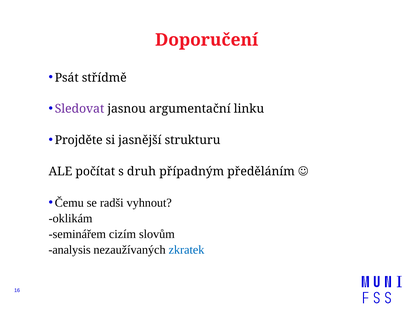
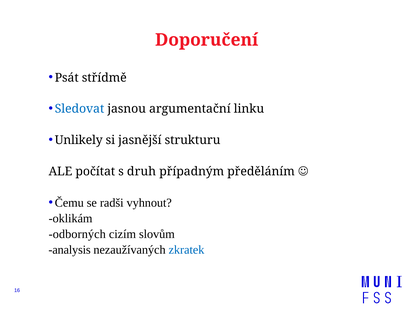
Sledovat colour: purple -> blue (80, 109)
Projděte: Projděte -> Unlikely (79, 140)
seminářem: seminářem -> odborných (77, 234)
